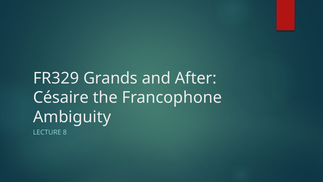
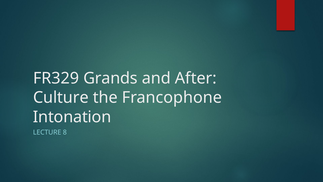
Césaire: Césaire -> Culture (61, 97)
Ambiguity: Ambiguity -> Intonation (72, 117)
